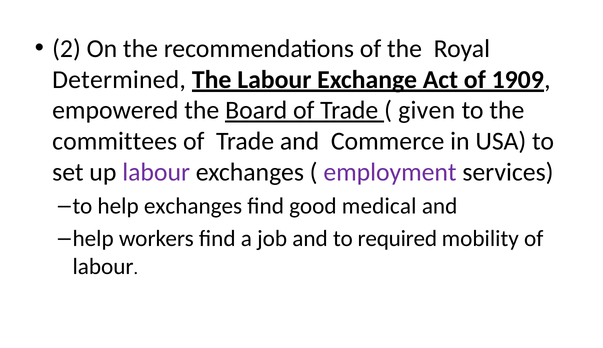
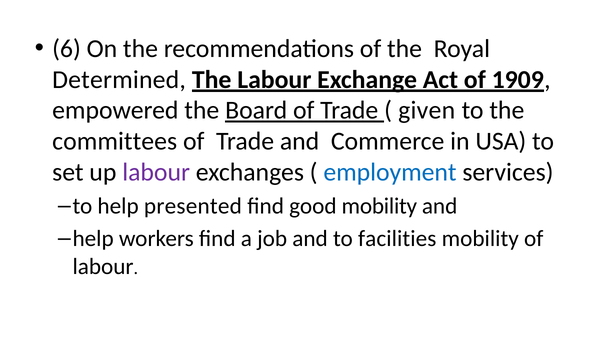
2: 2 -> 6 (67, 49)
employment colour: purple -> blue (390, 172)
help exchanges: exchanges -> presented (193, 206)
good medical: medical -> mobility (379, 206)
required: required -> facilities (397, 239)
